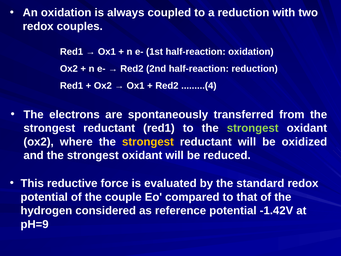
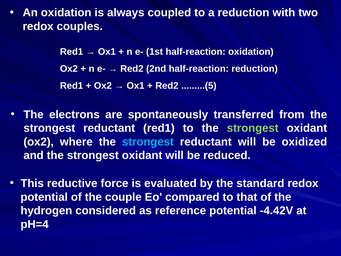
.........(4: .........(4 -> .........(5 (199, 86)
strongest colour: yellow -> light blue (148, 142)
-1.42V: -1.42V -> -4.42V (276, 210)
pH=9: pH=9 -> pH=4 (35, 224)
